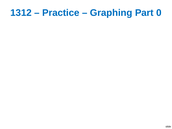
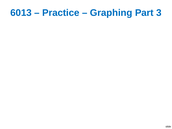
1312: 1312 -> 6013 (21, 13)
0: 0 -> 3 (159, 13)
